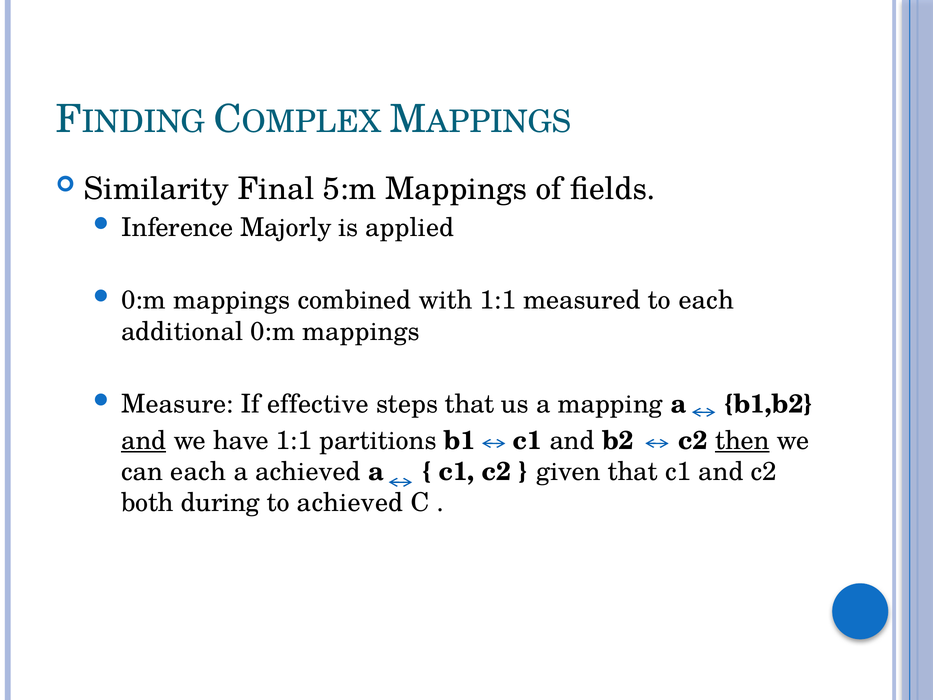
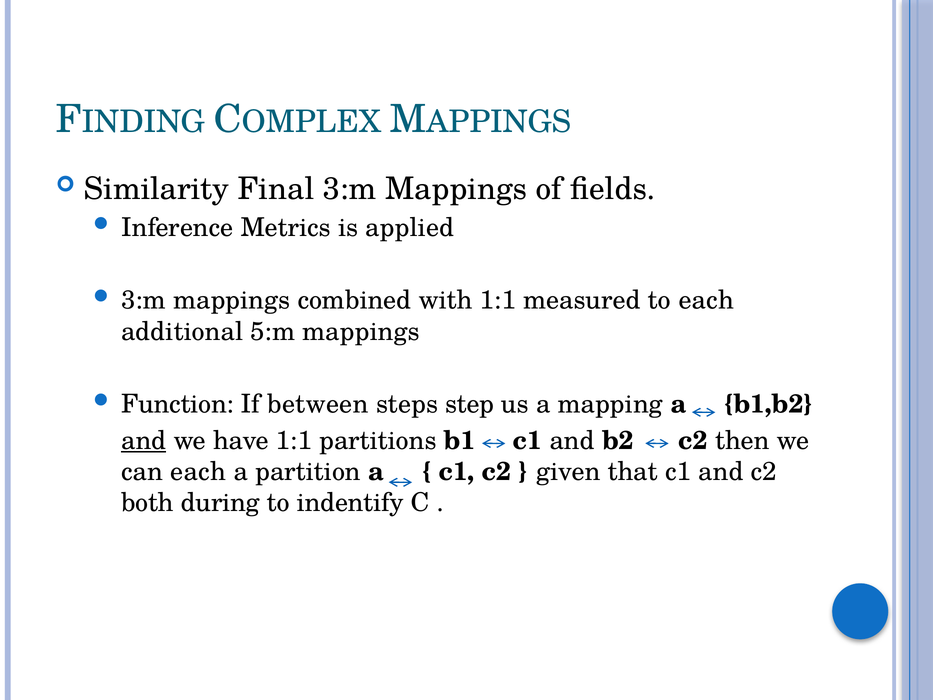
Final 5:m: 5:m -> 3:m (350, 189)
Majorly: Majorly -> Metrics (286, 228)
0:m: 0:m -> 3:m (143, 300)
additional 0:m: 0:m -> 5:m (273, 331)
Measure: Measure -> Function (177, 404)
effective: effective -> between (318, 404)
steps that: that -> step (470, 404)
then underline: present -> none (742, 440)
a achieved: achieved -> partition (308, 471)
to achieved: achieved -> indentify (350, 503)
